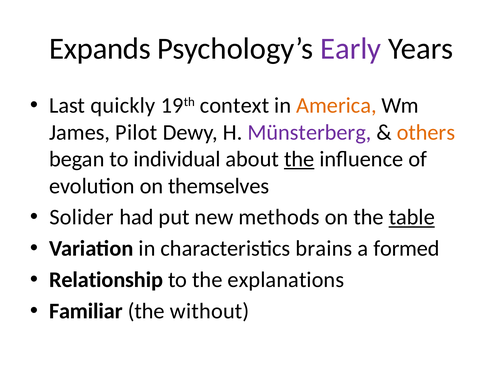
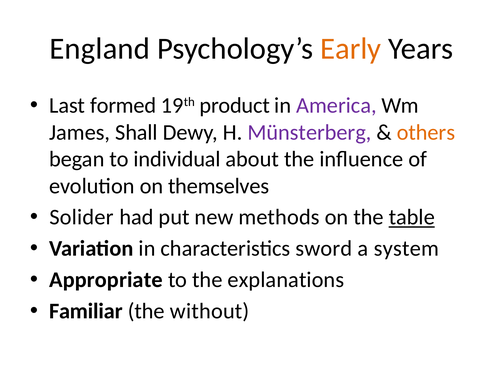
Expands: Expands -> England (100, 49)
Early colour: purple -> orange (351, 49)
quickly: quickly -> formed (123, 106)
context: context -> product (235, 106)
America colour: orange -> purple (336, 106)
Pilot: Pilot -> Shall (136, 132)
the underline: present -> none (299, 159)
brains: brains -> sword (324, 249)
formed: formed -> system (406, 249)
Relationship: Relationship -> Appropriate (106, 280)
